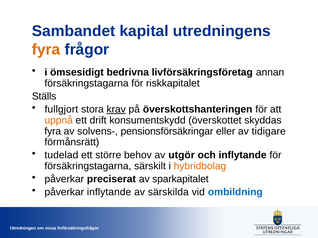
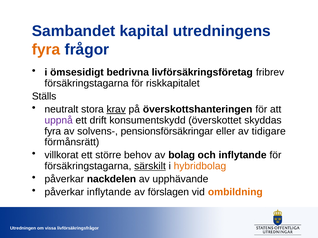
annan: annan -> fribrev (270, 73)
fullgjort: fullgjort -> neutralt (61, 110)
uppnå colour: orange -> purple (59, 121)
tudelad: tudelad -> villkorat (61, 155)
utgör: utgör -> bolag (182, 155)
särskilt underline: none -> present (150, 166)
preciserat: preciserat -> nackdelen (111, 179)
sparkapitalet: sparkapitalet -> upphävande (180, 179)
särskilda: särskilda -> förslagen (168, 192)
ombildning colour: blue -> orange (235, 192)
